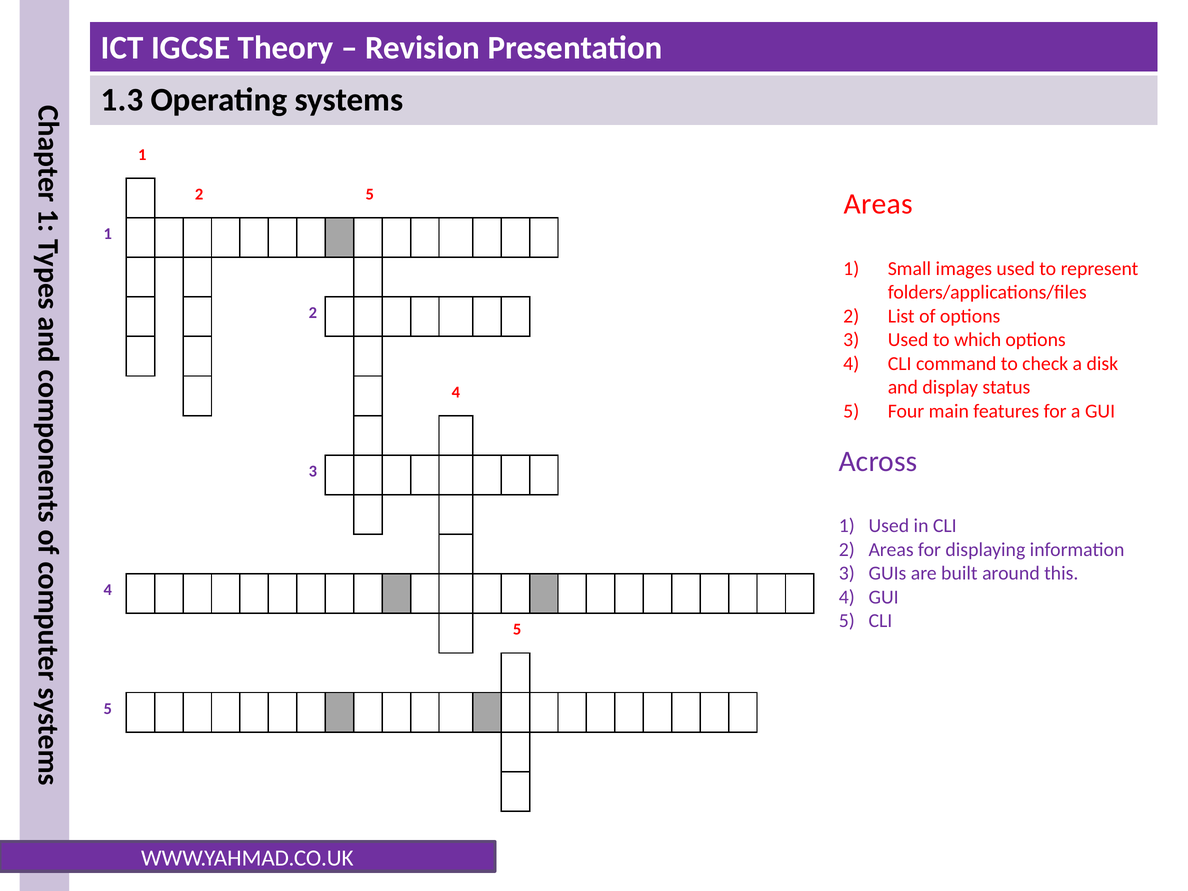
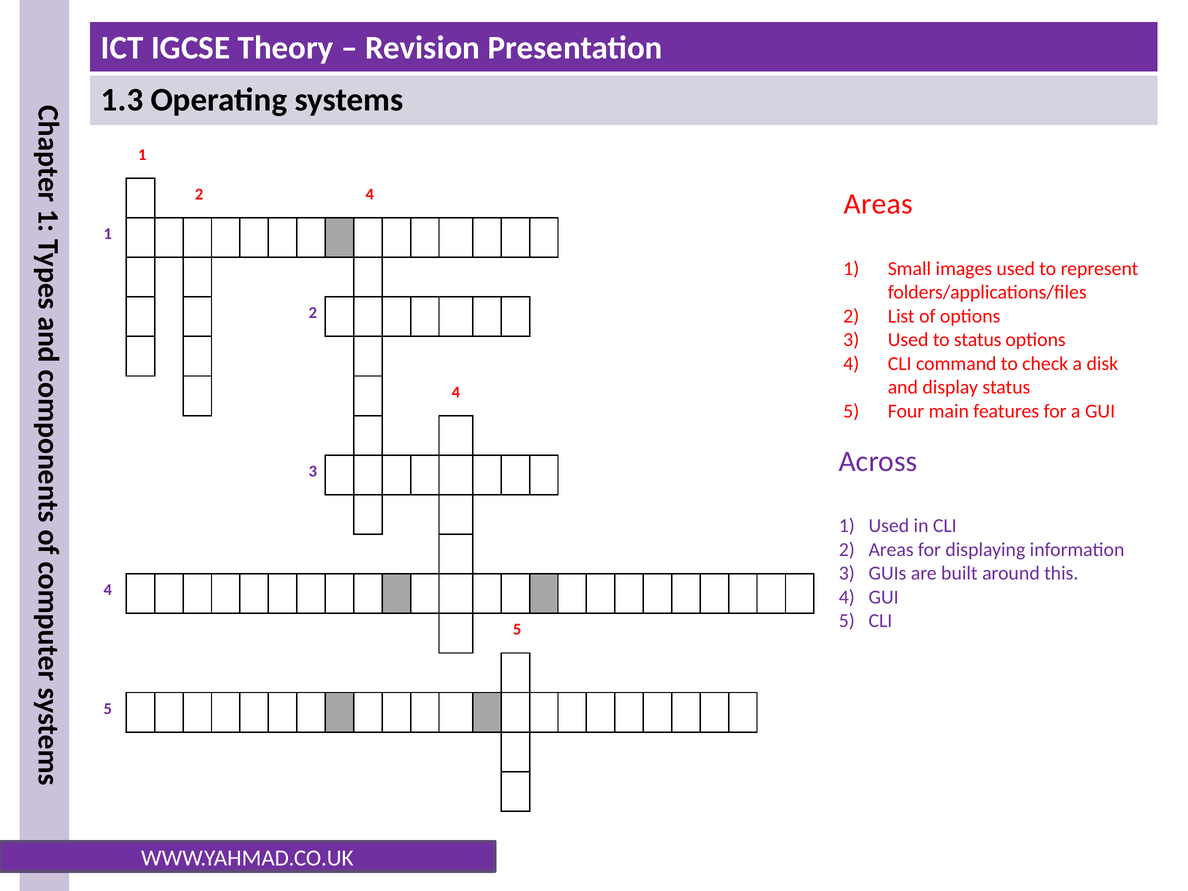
5: 5 -> 4 (370, 194)
to which: which -> status (978, 340)
